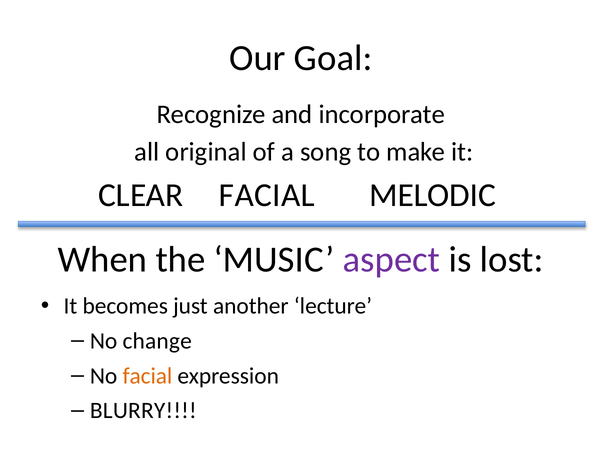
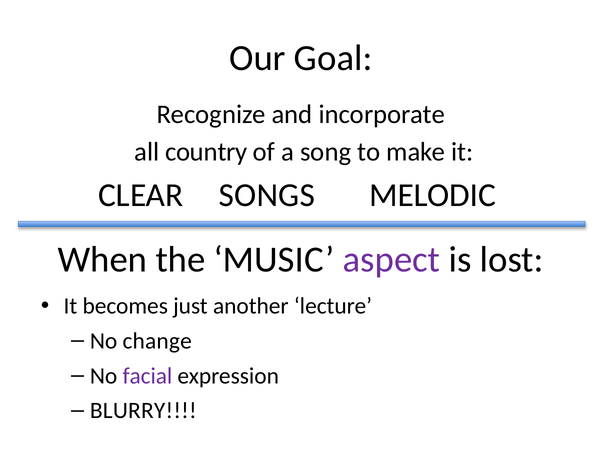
original: original -> country (206, 152)
CLEAR FACIAL: FACIAL -> SONGS (267, 195)
facial colour: orange -> purple (147, 375)
